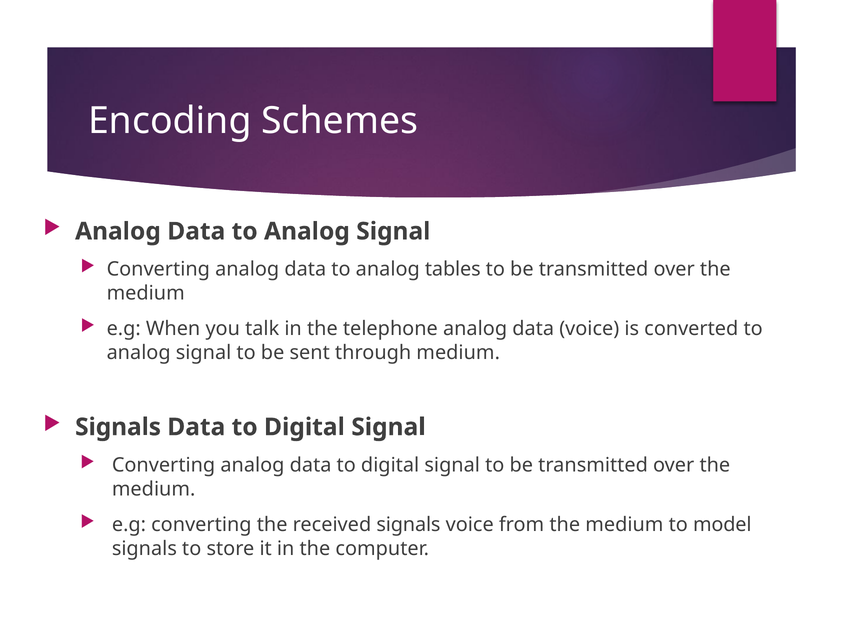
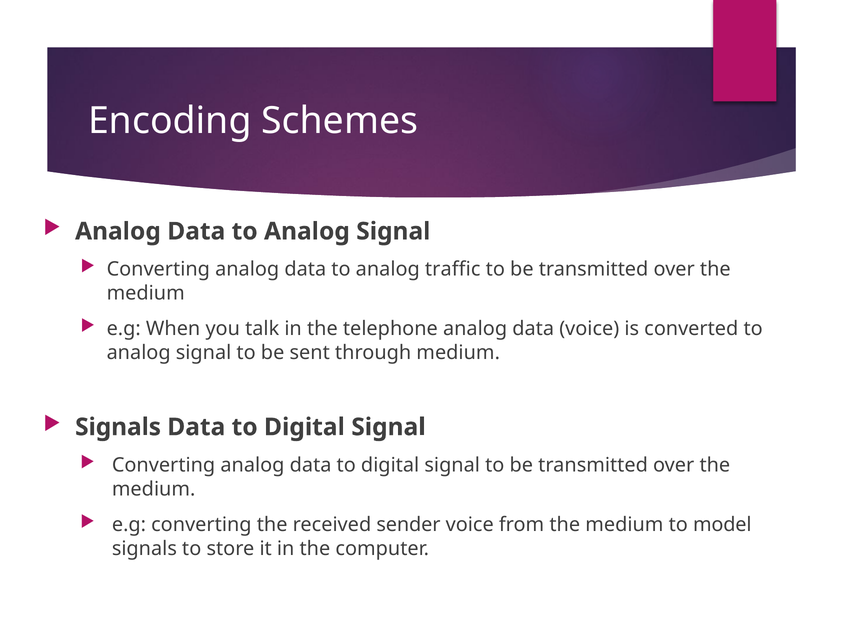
tables: tables -> traffic (453, 269)
received signals: signals -> sender (408, 524)
